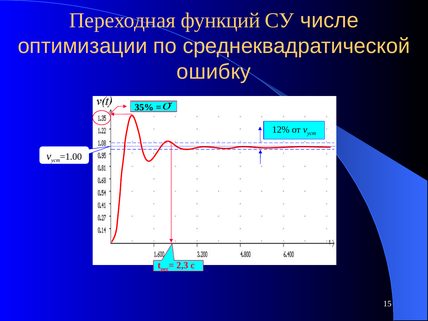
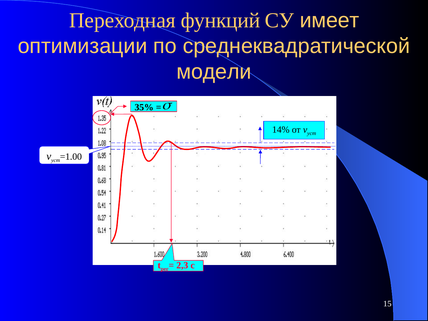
числе: числе -> имеет (330, 20)
ошибку: ошибку -> модели (214, 72)
12%: 12% -> 14% (281, 130)
